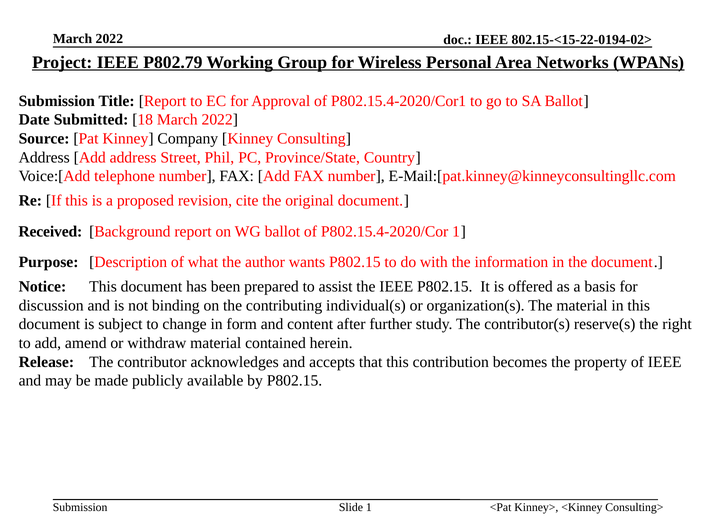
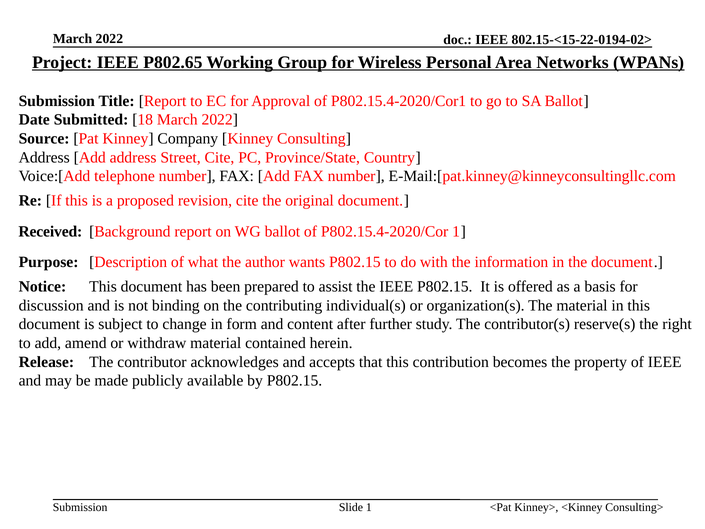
P802.79: P802.79 -> P802.65 (173, 62)
Street Phil: Phil -> Cite (219, 157)
